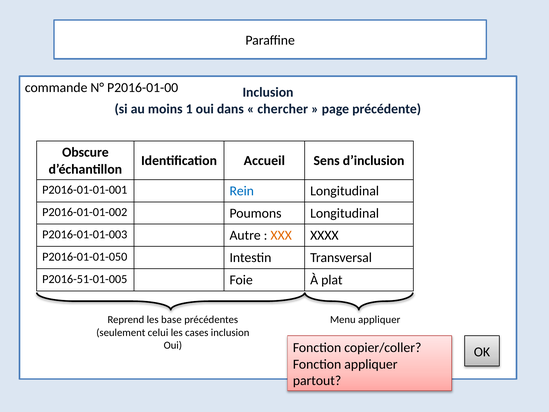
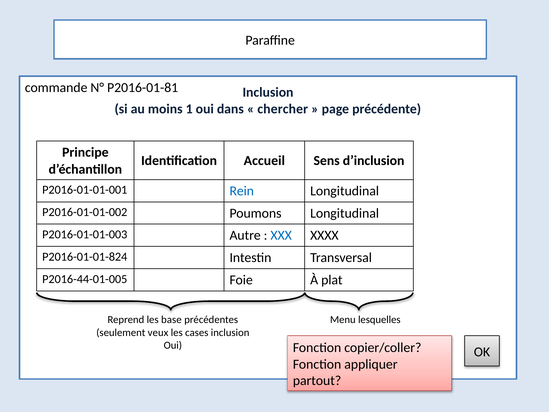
P2016-01-00: P2016-01-00 -> P2016-01-81 (143, 88)
Obscure: Obscure -> Principe (85, 152)
XXX colour: orange -> blue (281, 235)
P2016-01-01-050: P2016-01-01-050 -> P2016-01-01-824 (85, 257)
P2016-51-01-005: P2016-51-01-005 -> P2016-44-01-005 (85, 279)
Menu appliquer: appliquer -> lesquelles (379, 320)
celui: celui -> veux (158, 332)
